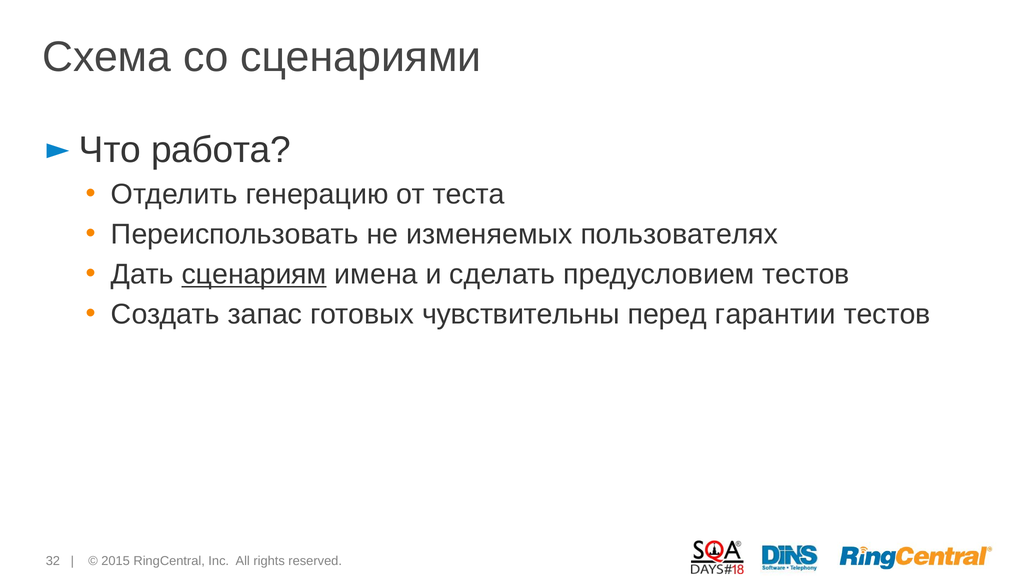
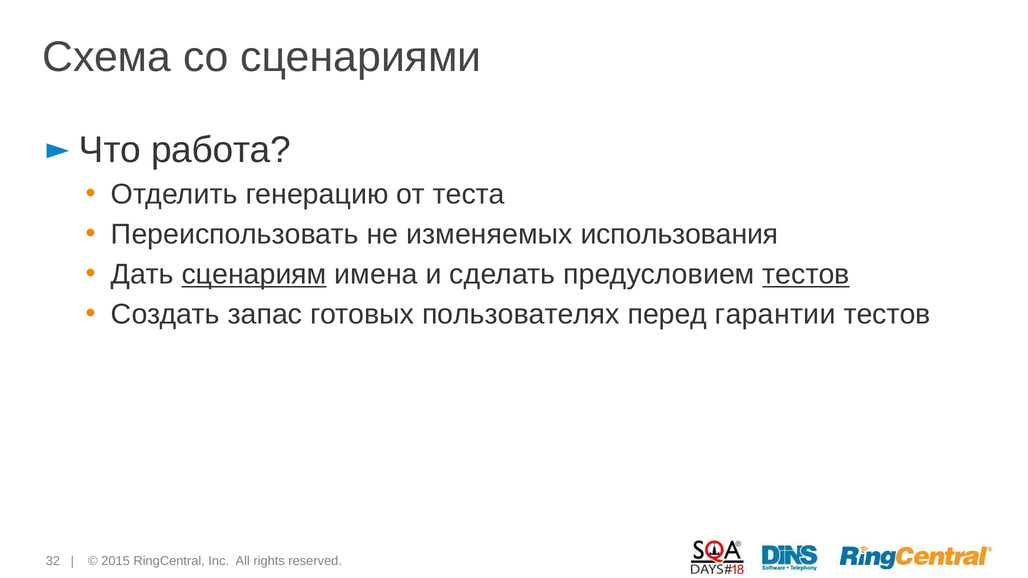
пользователях: пользователях -> использования (679, 234)
тестов underline: none -> present (806, 274)
чувствительны: чувствительны -> пользователях (521, 315)
